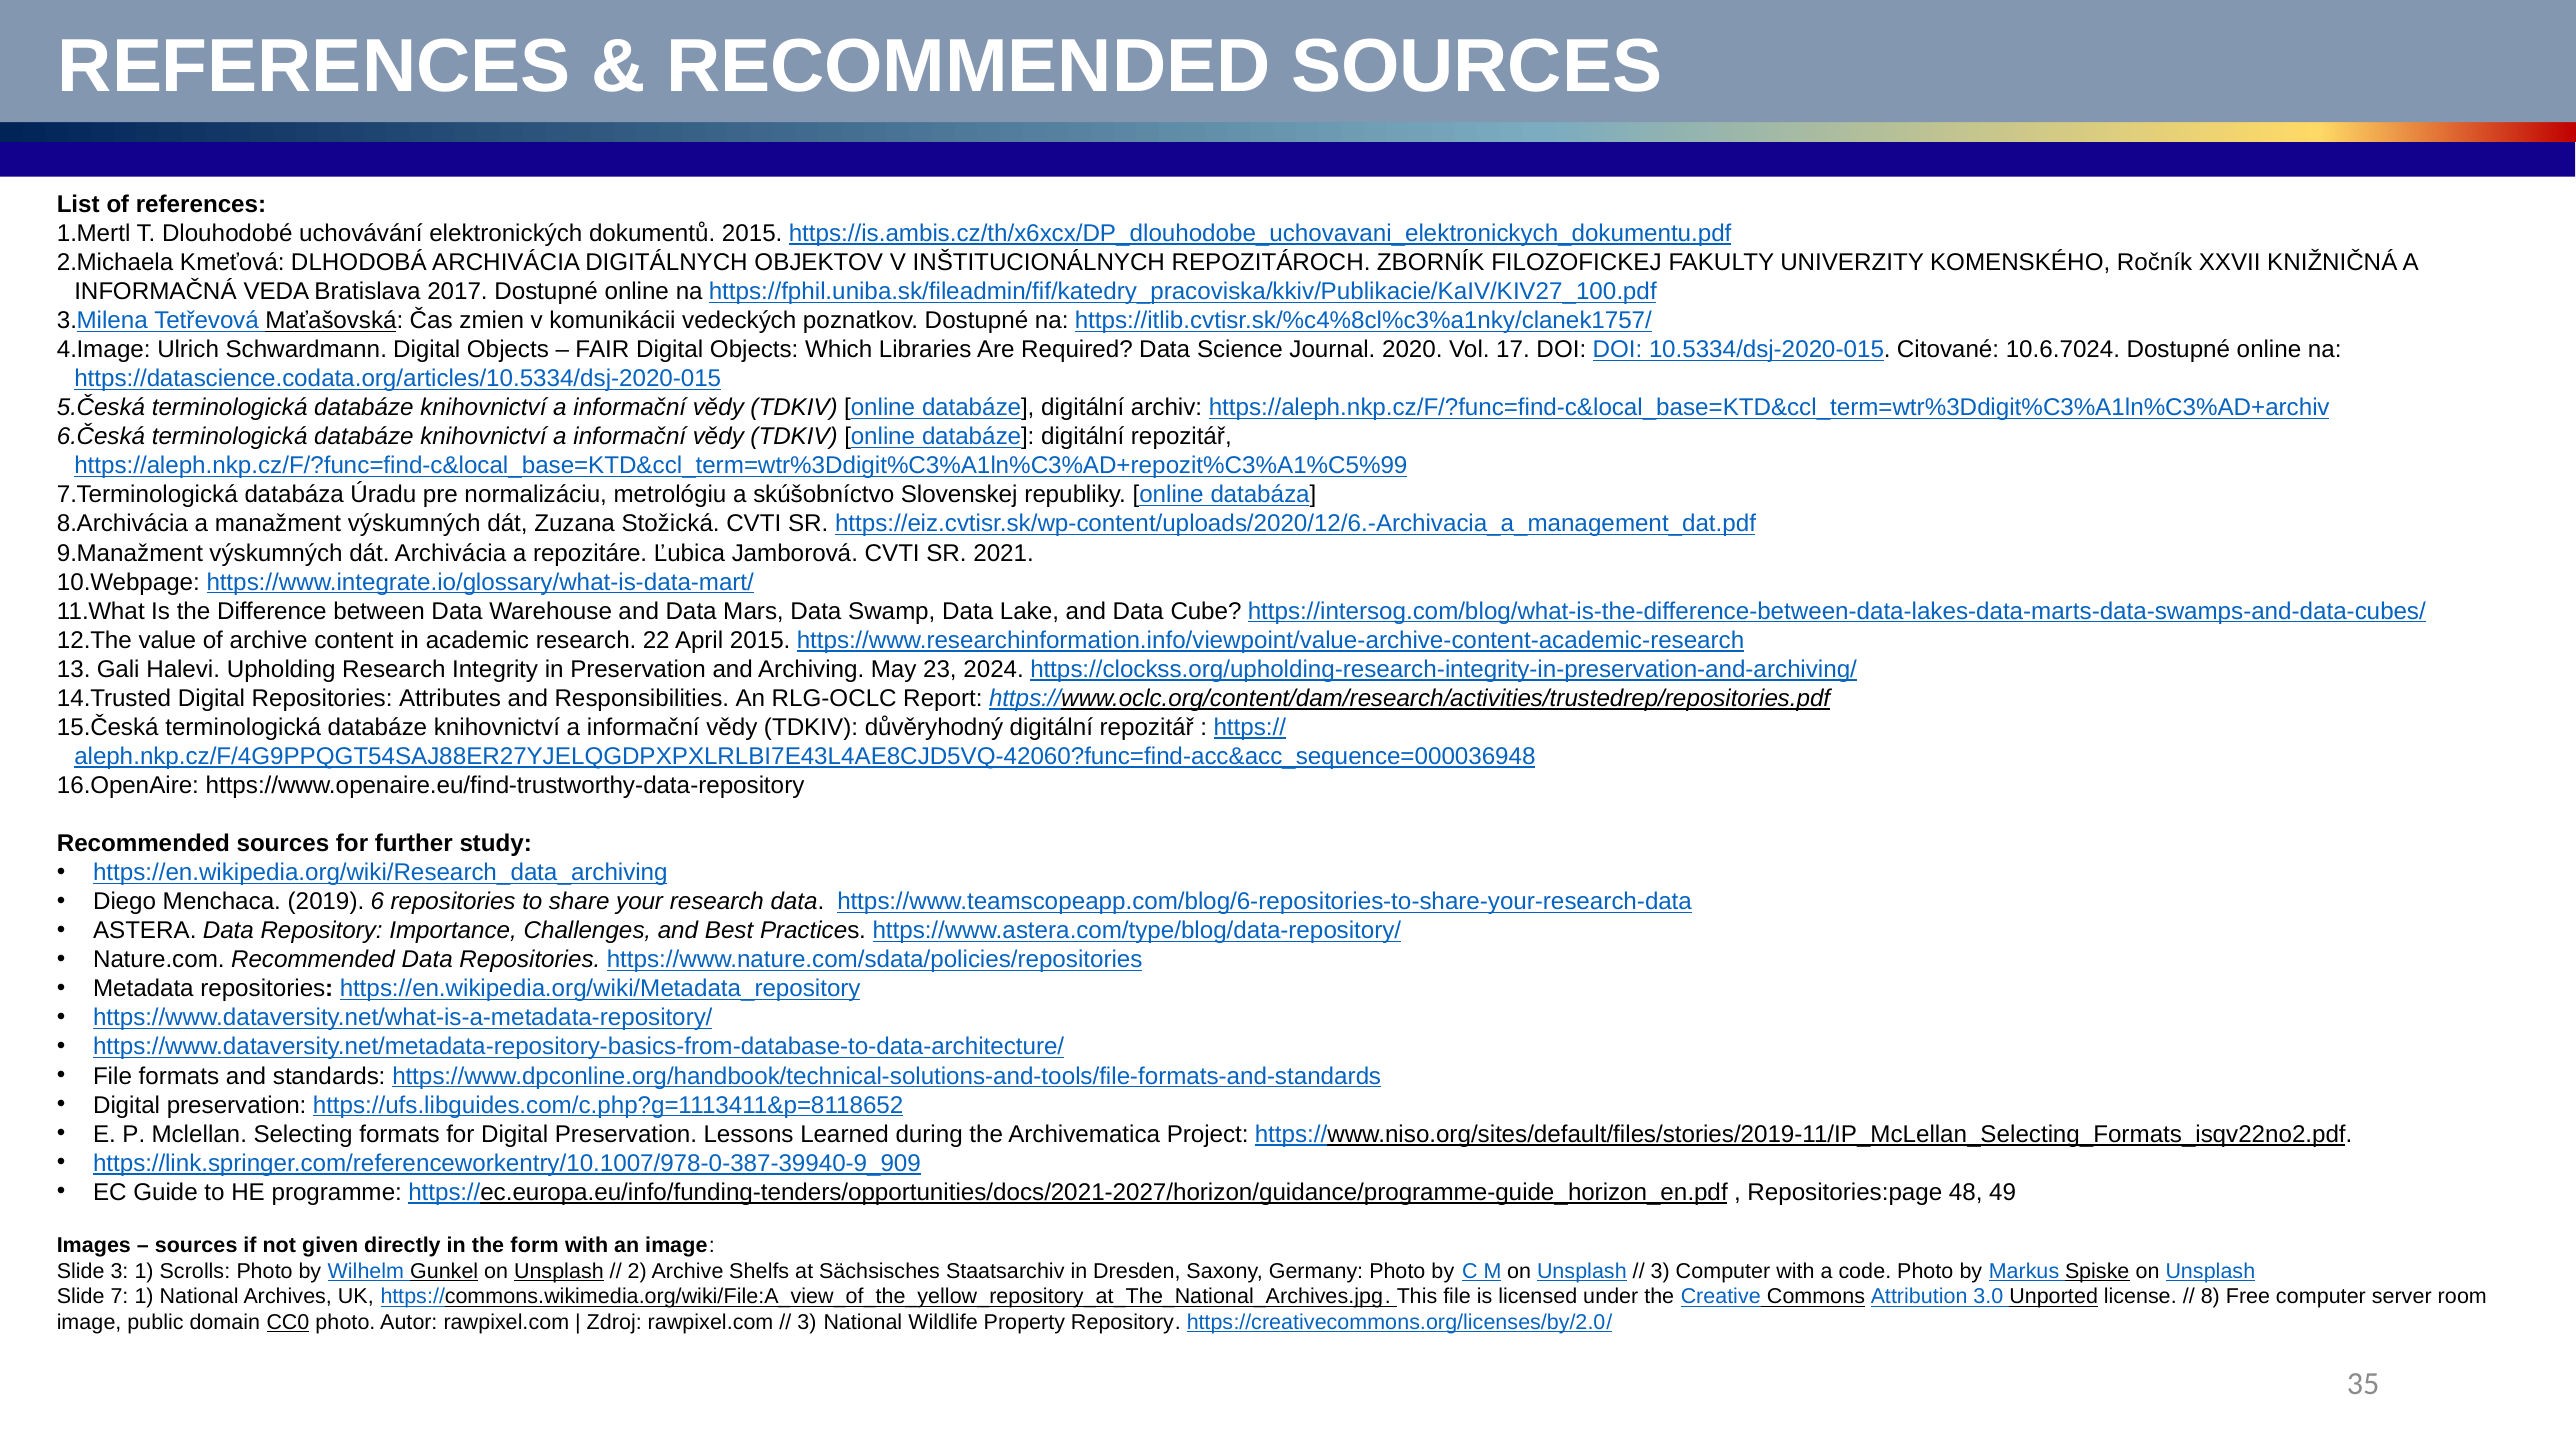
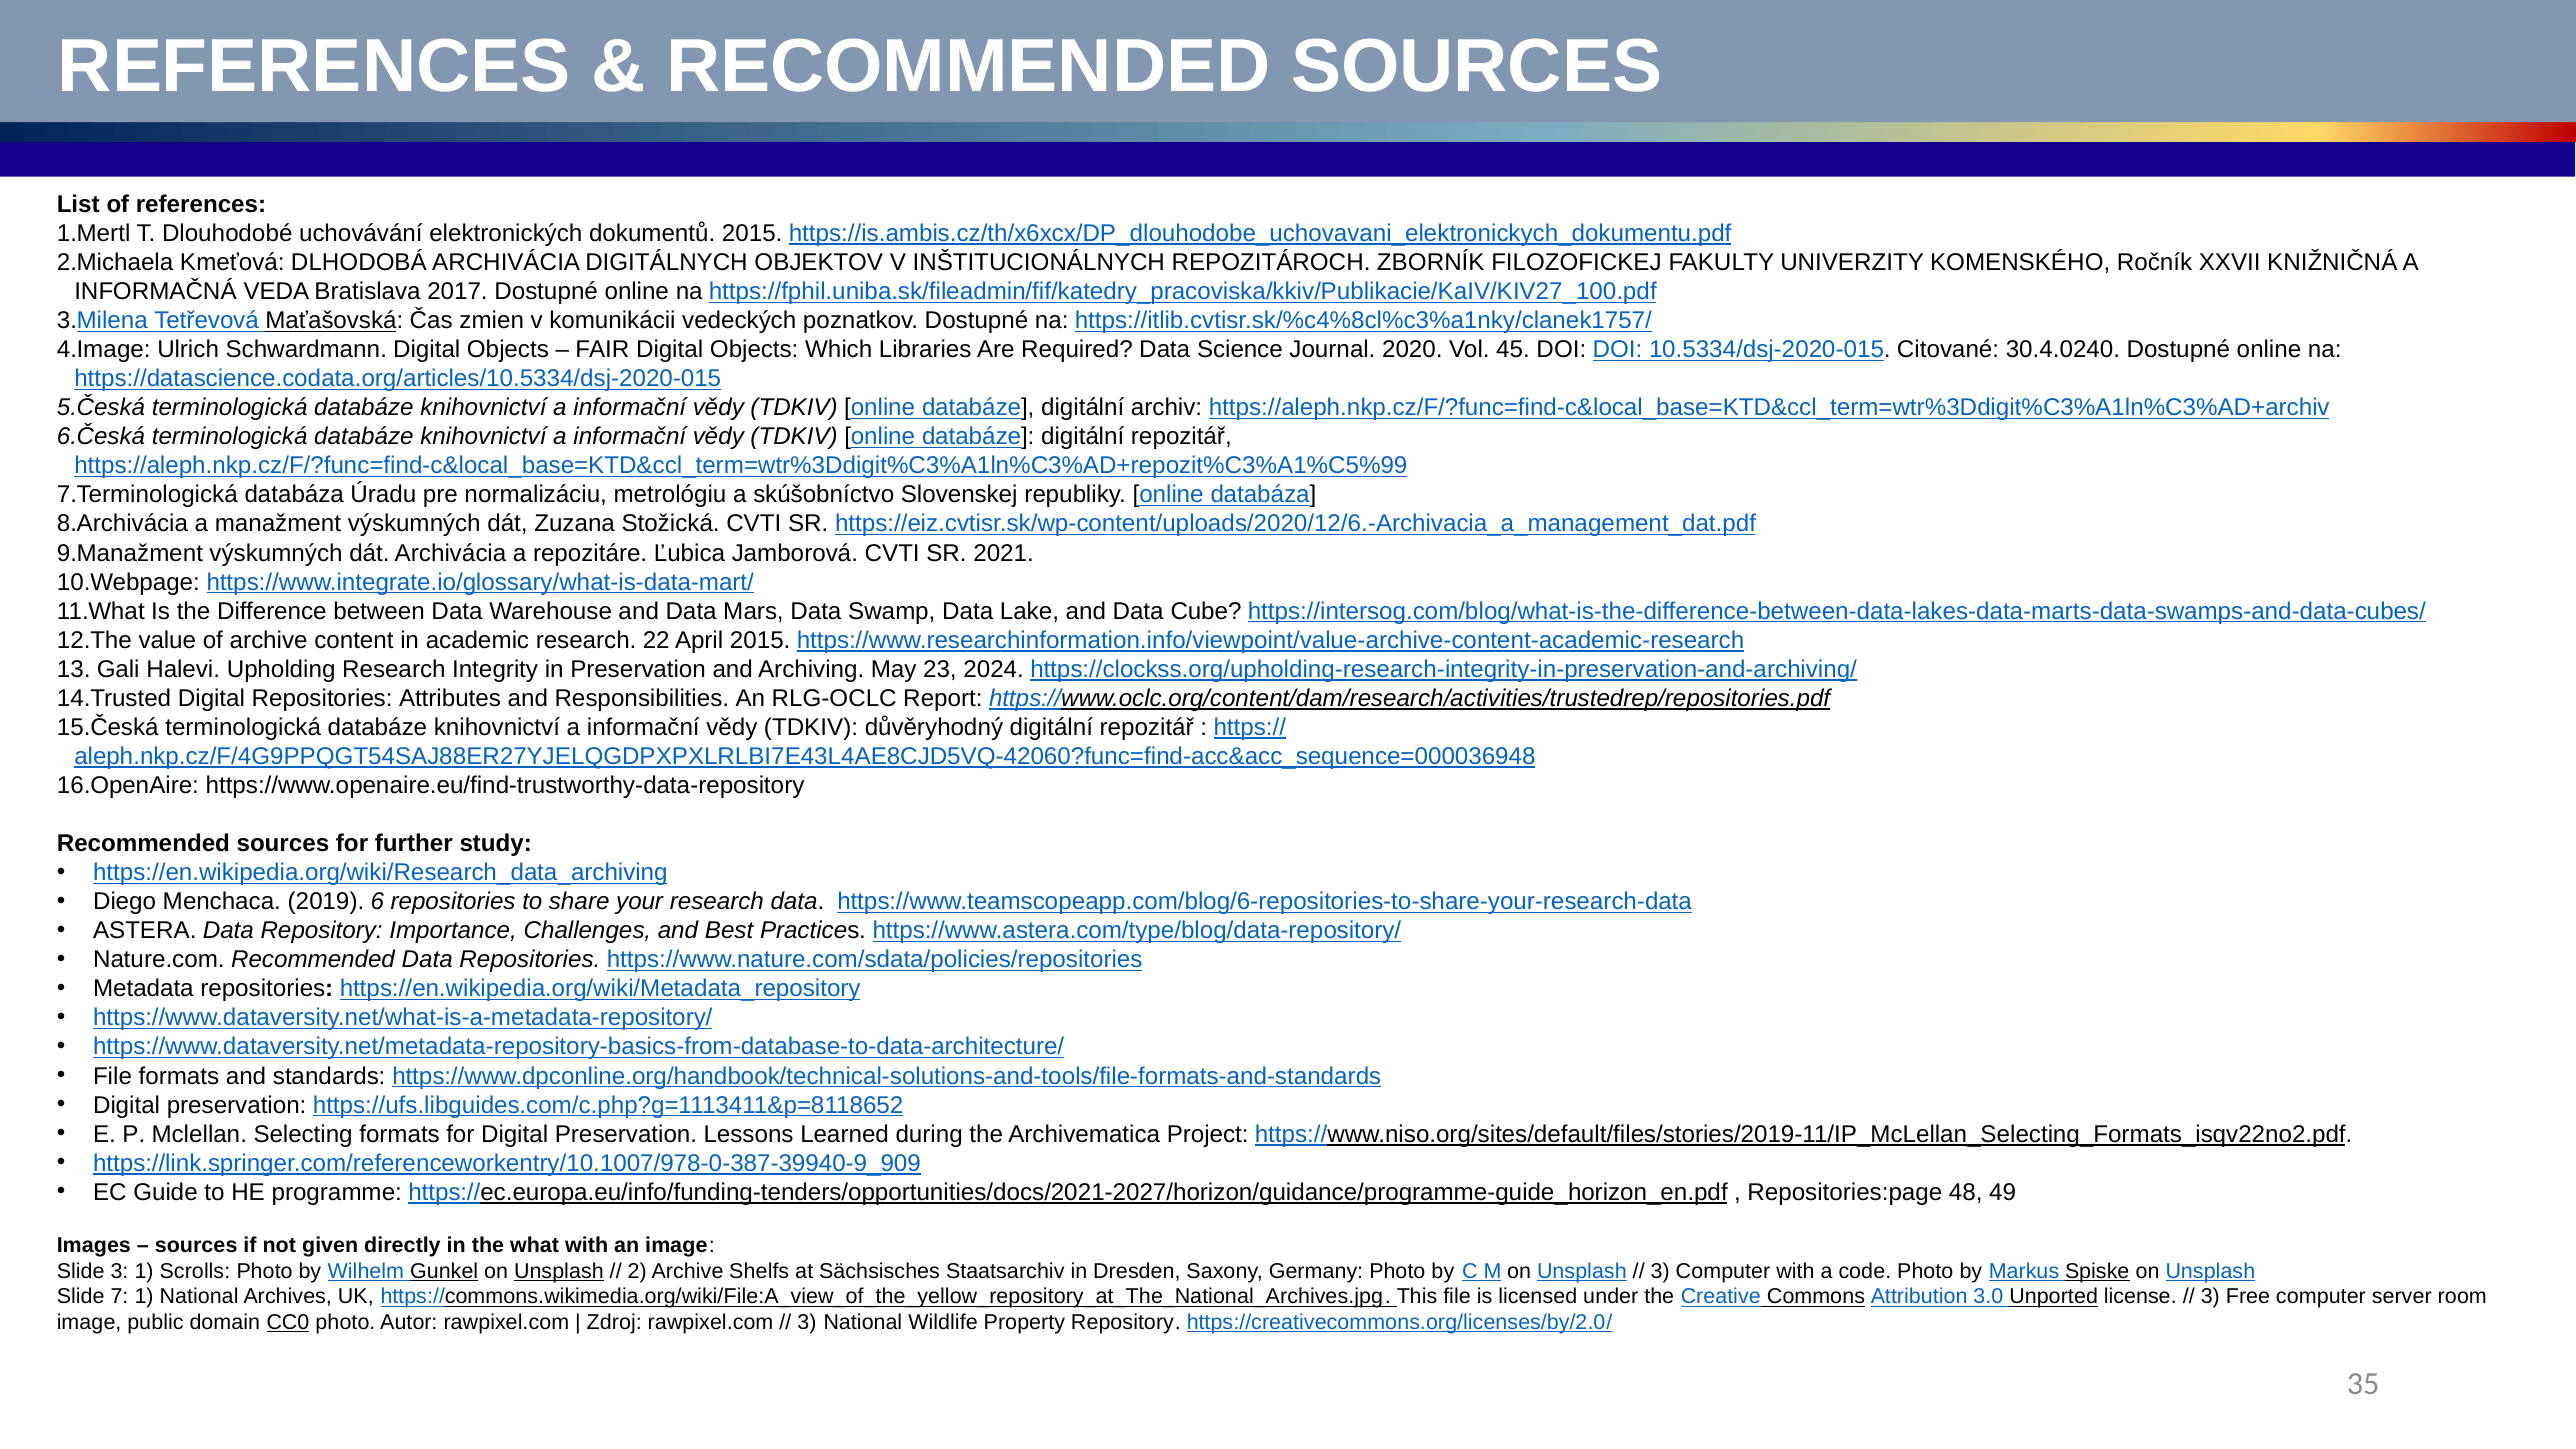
17: 17 -> 45 (1513, 350)
10.6.7024: 10.6.7024 -> 30.4.0240 (2063, 350)
form: form -> what (535, 1245)
8: 8 -> 3 (2210, 1297)
